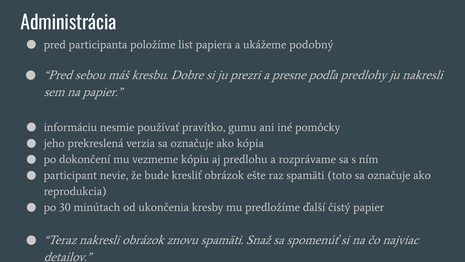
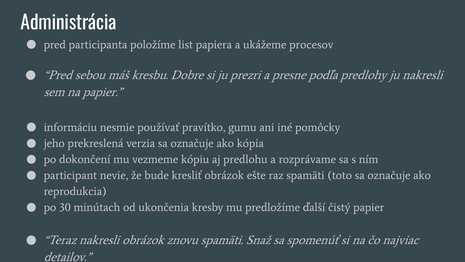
podobný: podobný -> procesov (311, 44)
